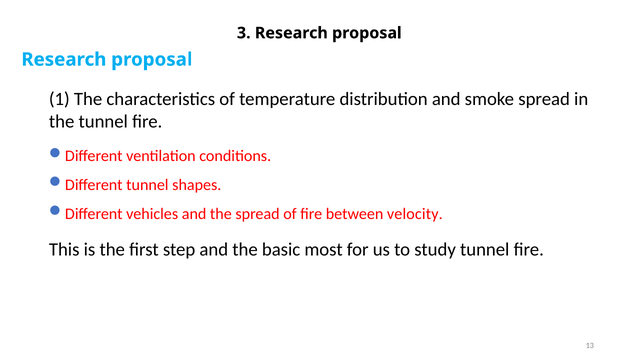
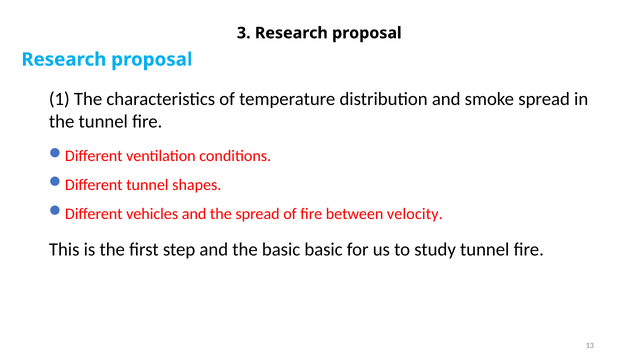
basic most: most -> basic (324, 249)
